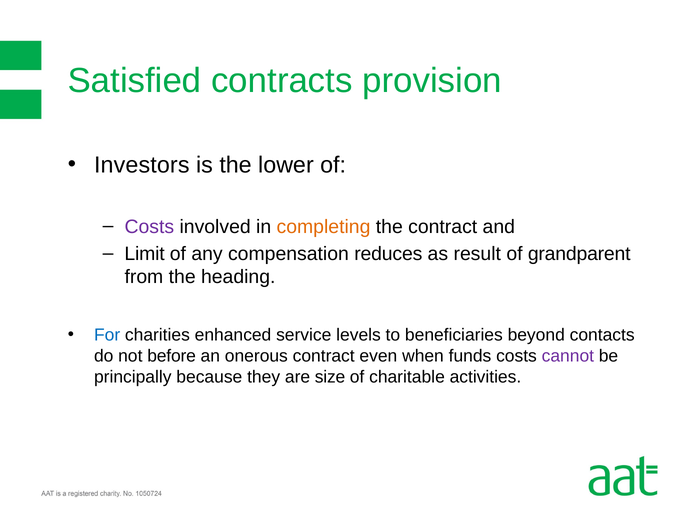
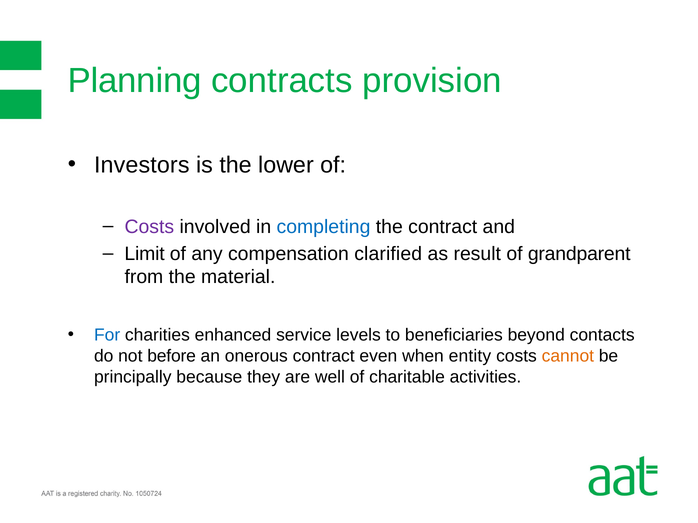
Satisfied: Satisfied -> Planning (135, 81)
completing colour: orange -> blue (323, 227)
reduces: reduces -> clarified (388, 254)
heading: heading -> material (238, 277)
funds: funds -> entity (470, 356)
cannot colour: purple -> orange (568, 356)
size: size -> well (330, 377)
